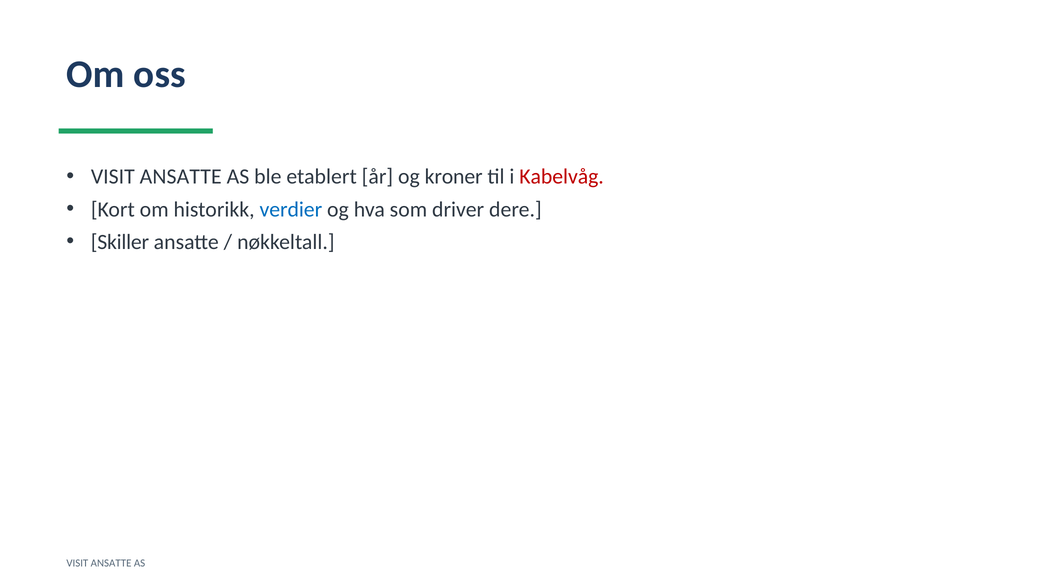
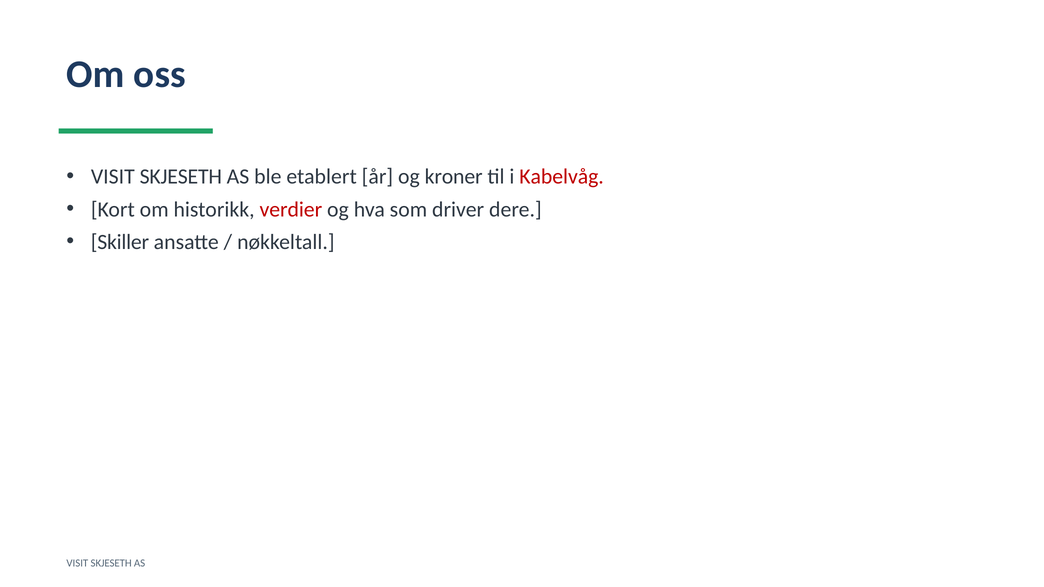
ANSATTE: ANSATTE -> SKJESETH (181, 177)
verdier colour: blue -> red (291, 209)
ANSATTE: ANSATTE -> SKJESETH (111, 563)
